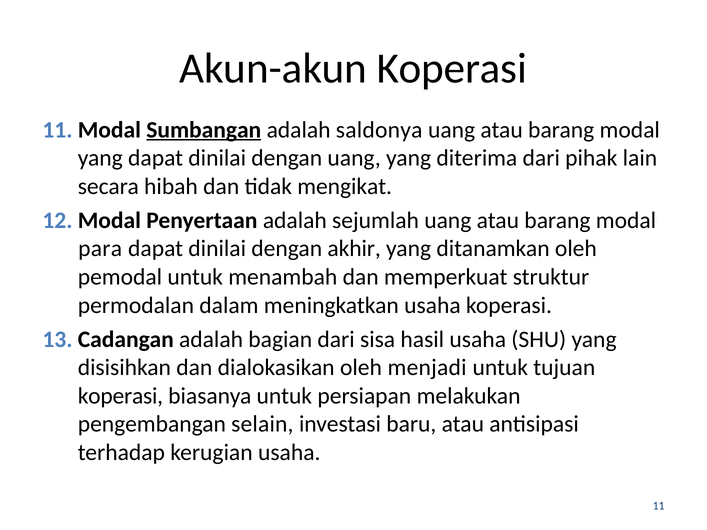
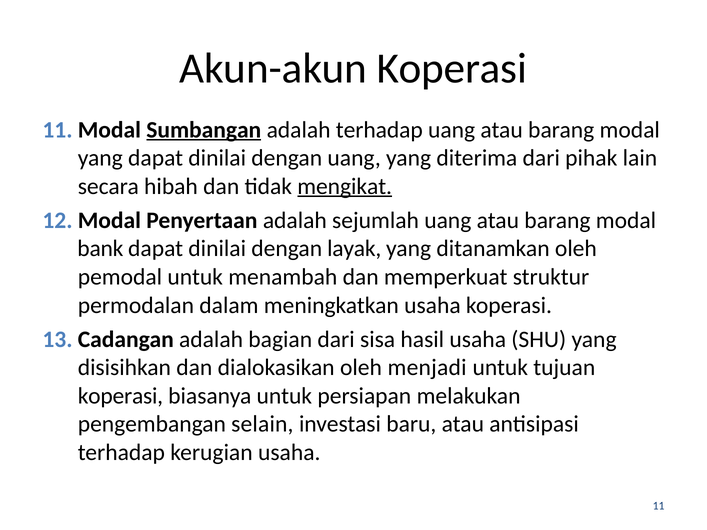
adalah saldonya: saldonya -> terhadap (379, 130)
mengikat underline: none -> present (345, 186)
para: para -> bank (100, 249)
akhir: akhir -> layak (354, 249)
